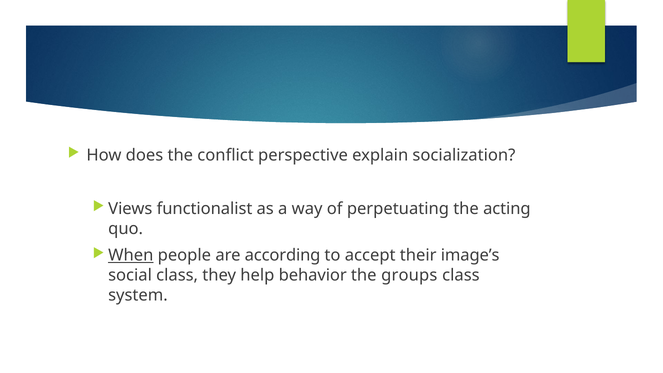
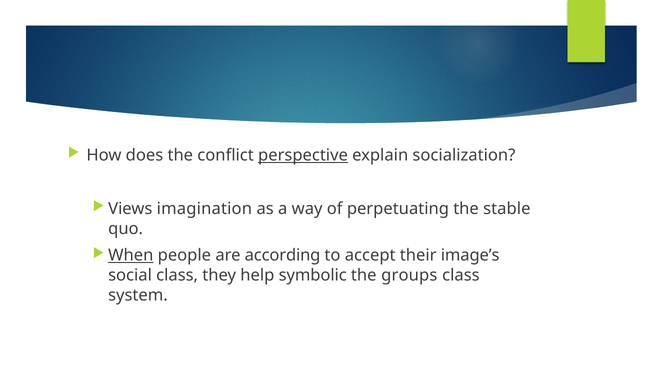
perspective underline: none -> present (303, 155)
functionalist: functionalist -> imagination (204, 209)
acting: acting -> stable (507, 209)
behavior: behavior -> symbolic (313, 275)
